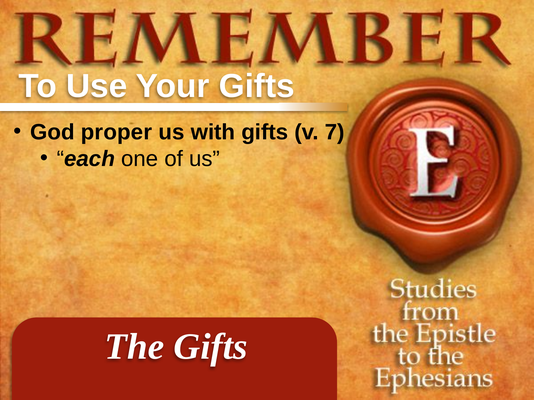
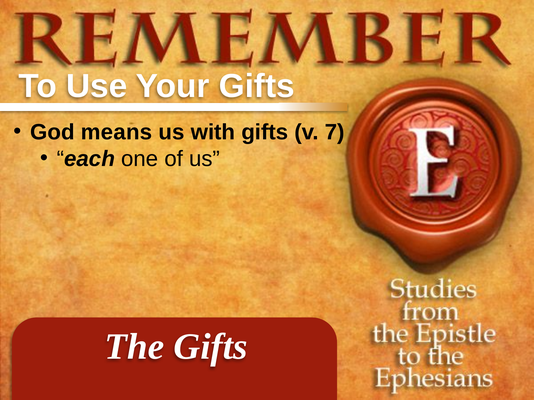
proper: proper -> means (116, 132)
